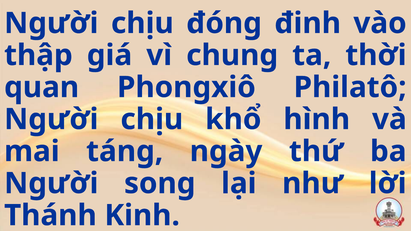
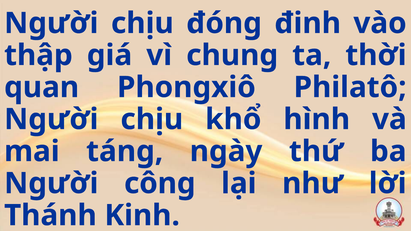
song: song -> công (160, 184)
